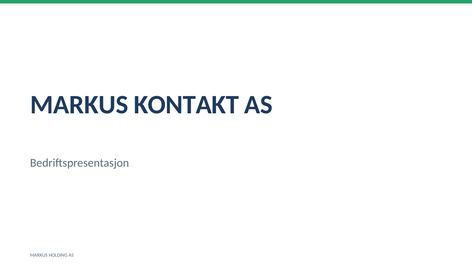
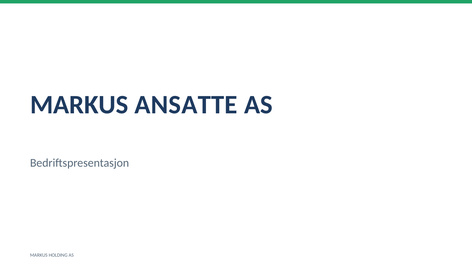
KONTAKT: KONTAKT -> ANSATTE (186, 105)
